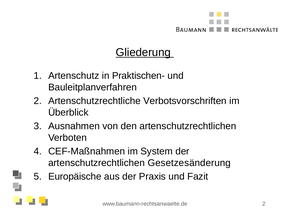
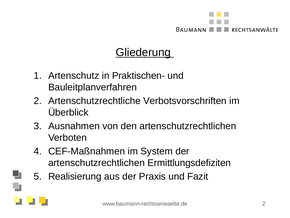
Gesetzesänderung: Gesetzesänderung -> Ermittlungsdefiziten (189, 163)
Europäische: Europäische -> Realisierung (75, 176)
